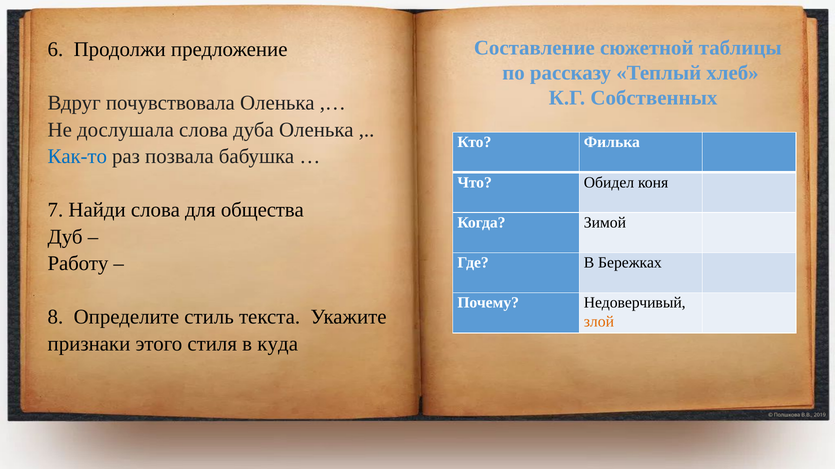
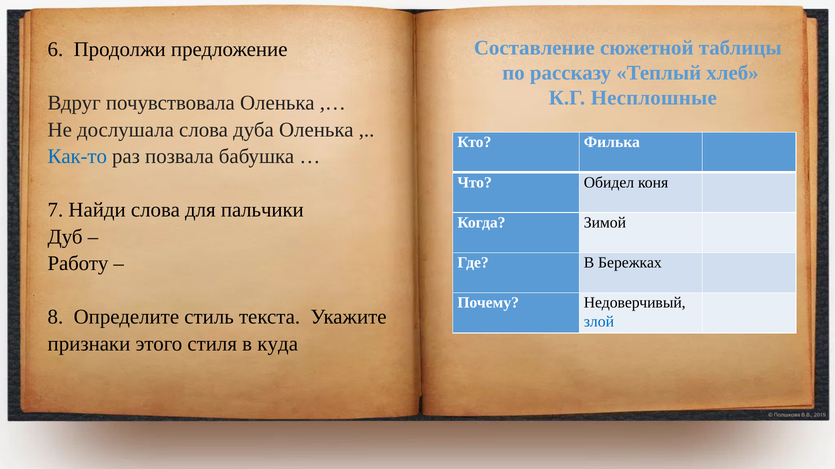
Собственных: Собственных -> Несплошные (654, 98)
общества: общества -> пальчики (262, 210)
злой colour: orange -> blue (599, 322)
